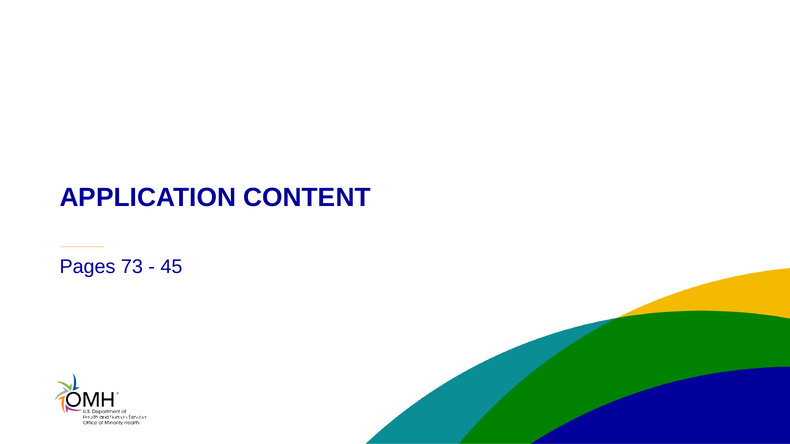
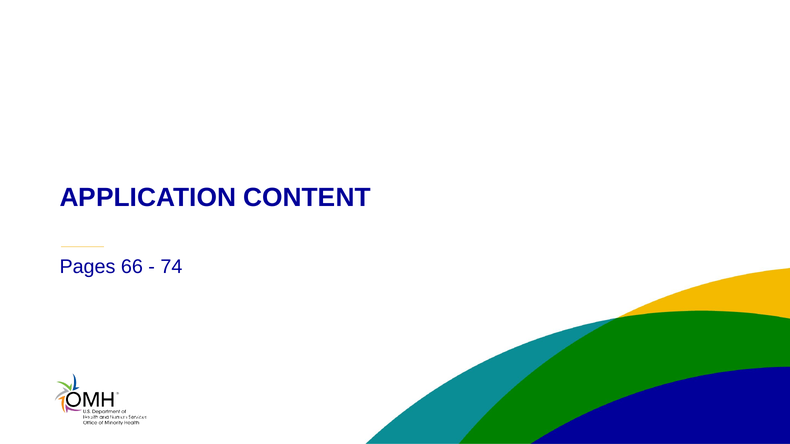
73: 73 -> 66 (132, 267)
45: 45 -> 74 (171, 267)
